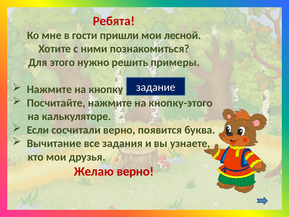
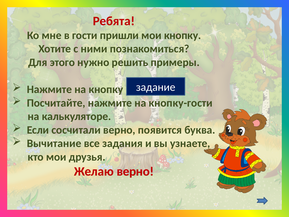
мои лесной: лесной -> кнопку (183, 35)
кнопку-этого: кнопку-этого -> кнопку-гости (181, 103)
